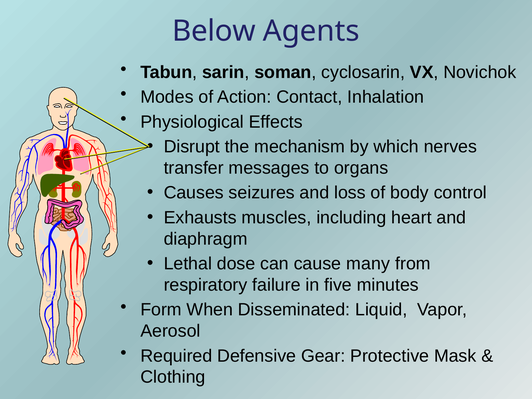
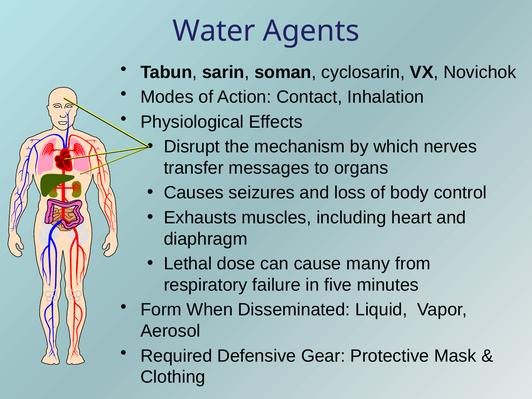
Below: Below -> Water (214, 31)
